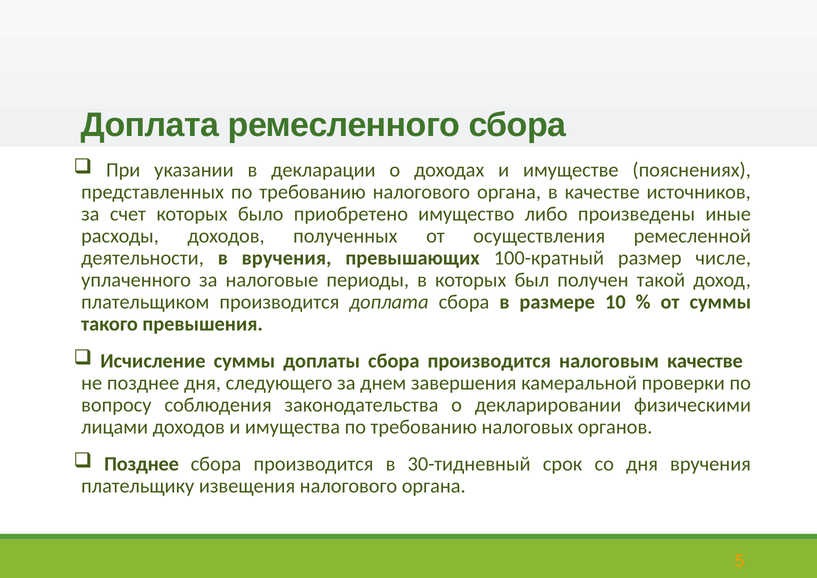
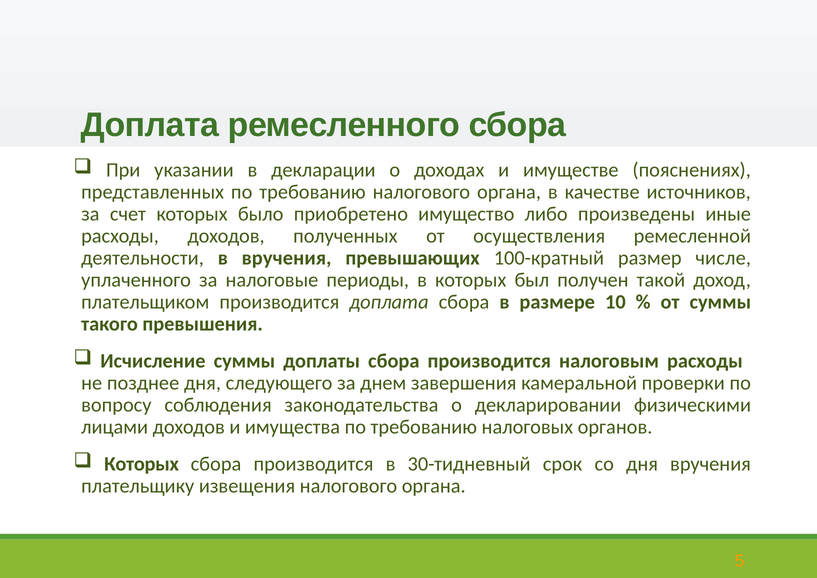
налоговым качестве: качестве -> расходы (705, 361)
Позднее: Позднее -> Которых (142, 464)
